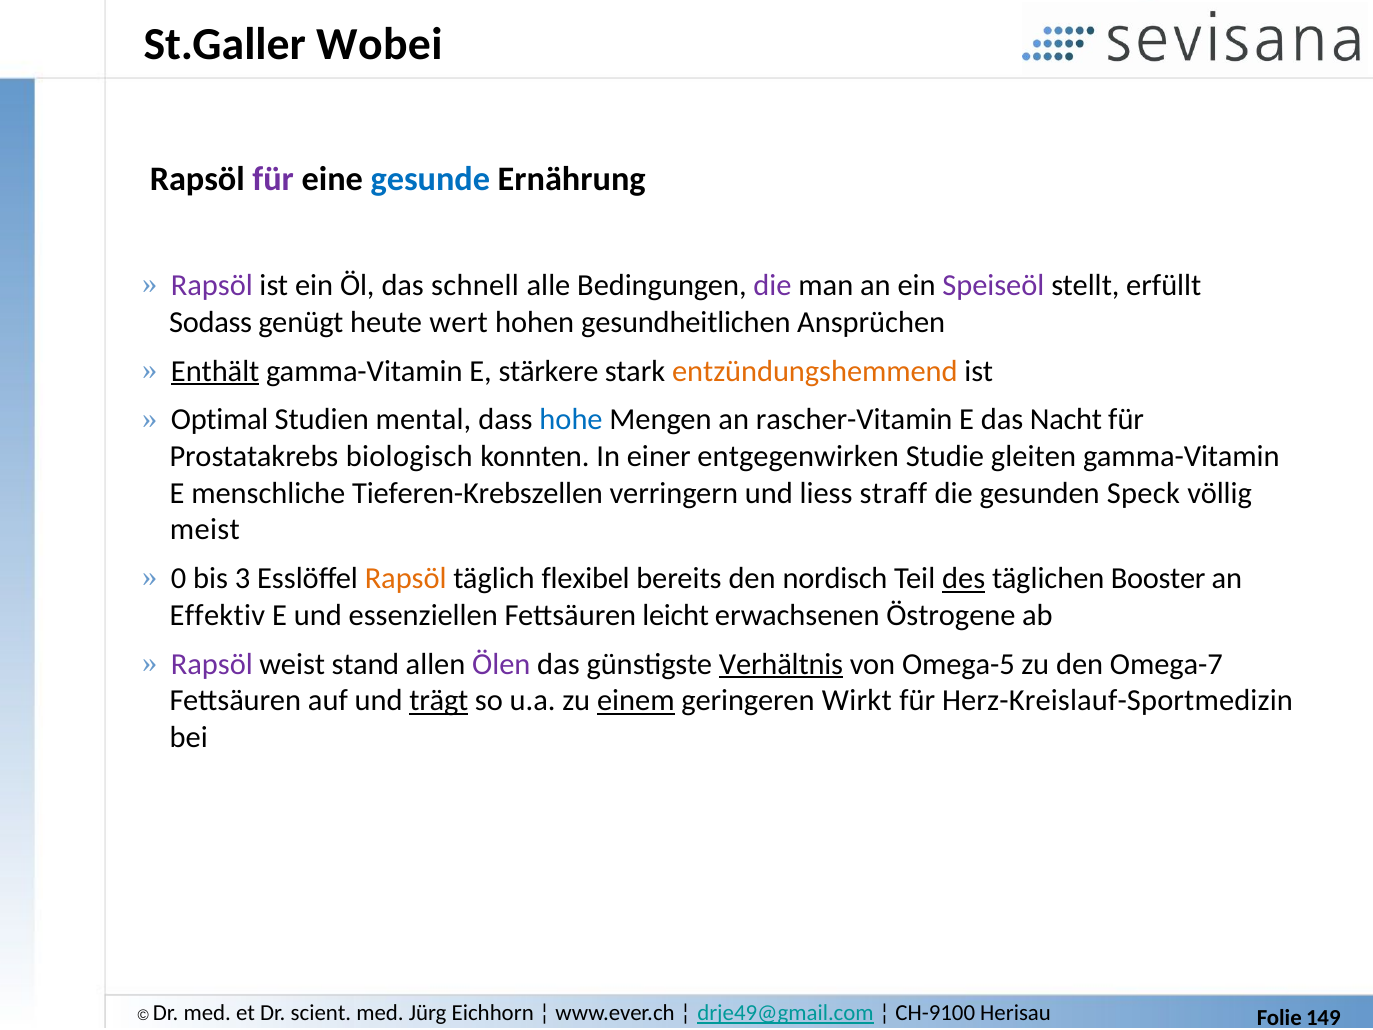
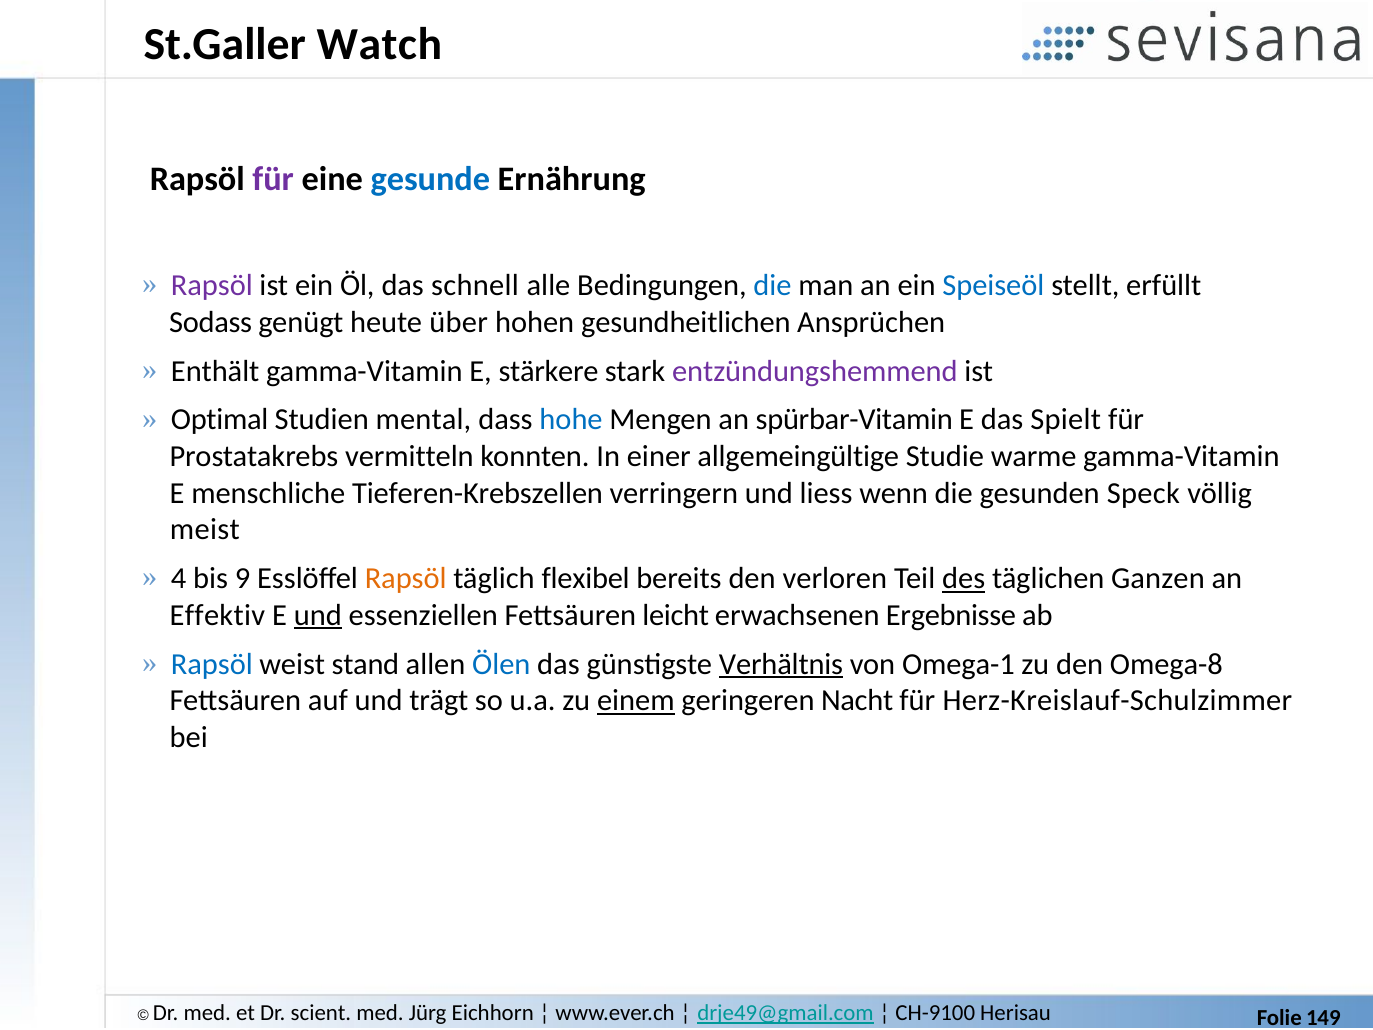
Wobei: Wobei -> Watch (379, 44)
die colour: purple -> blue (773, 286)
Speiseöl colour: purple -> blue (993, 286)
wert: wert -> über (459, 322)
Enthält underline: present -> none (215, 371)
entzündungshemmend colour: orange -> purple (815, 371)
rascher-Vitamin: rascher-Vitamin -> spürbar-Vitamin (854, 420)
Nacht: Nacht -> Spielt (1066, 420)
biologisch: biologisch -> vermitteln (409, 456)
entgegenwirken: entgegenwirken -> allgemeingültige (798, 456)
gleiten: gleiten -> warme (1034, 456)
straff: straff -> wenn (894, 493)
0: 0 -> 4 (179, 578)
3: 3 -> 9 (242, 578)
nordisch: nordisch -> verloren (835, 578)
Booster: Booster -> Ganzen (1158, 578)
und underline: none -> present (318, 615)
Östrogene: Östrogene -> Ergebnisse (951, 615)
Rapsöl colour: purple -> blue (212, 664)
Ölen colour: purple -> blue (501, 664)
Omega-5: Omega-5 -> Omega-1 (958, 664)
Omega-7: Omega-7 -> Omega-8 (1166, 664)
trägt underline: present -> none (439, 700)
Wirkt: Wirkt -> Nacht (857, 700)
Herz-Kreislauf-Sportmedizin: Herz-Kreislauf-Sportmedizin -> Herz-Kreislauf-Schulzimmer (1117, 700)
